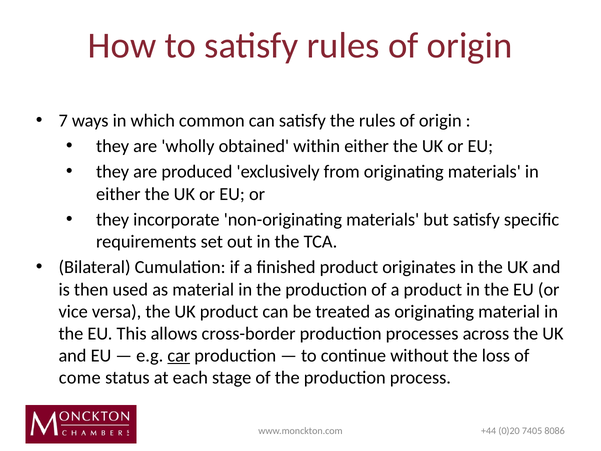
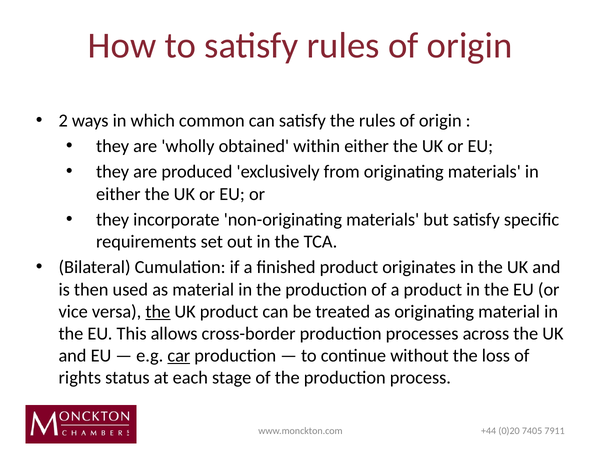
7: 7 -> 2 (63, 120)
the underline: none -> present (158, 311)
come: come -> rights (80, 377)
8086: 8086 -> 7911 (555, 430)
